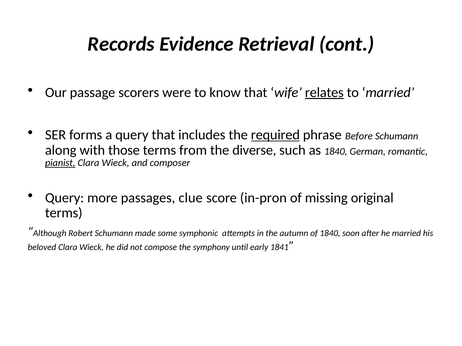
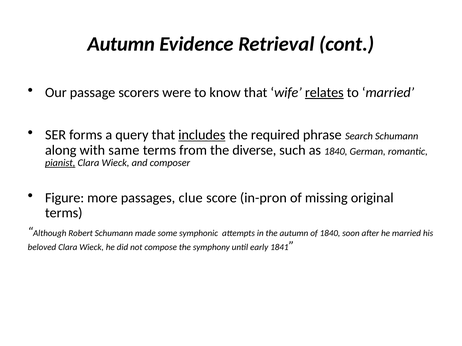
Records: Records -> Autumn (121, 44)
includes underline: none -> present (202, 135)
required underline: present -> none (275, 135)
Before: Before -> Search (359, 136)
those: those -> same (124, 150)
Query: Query -> Figure (65, 198)
